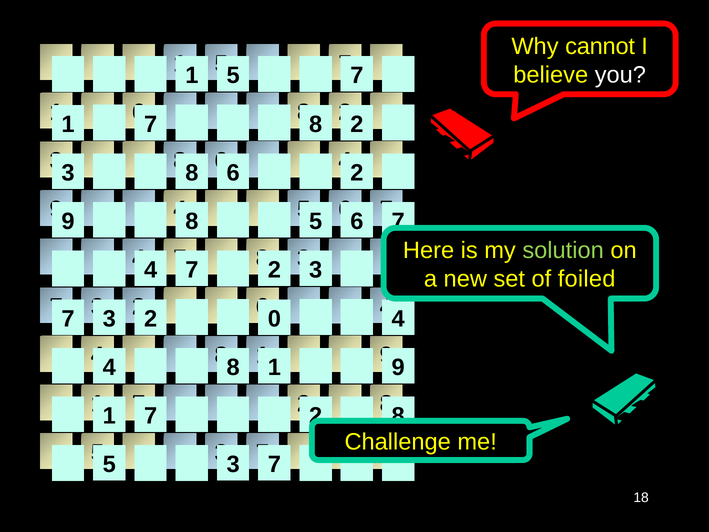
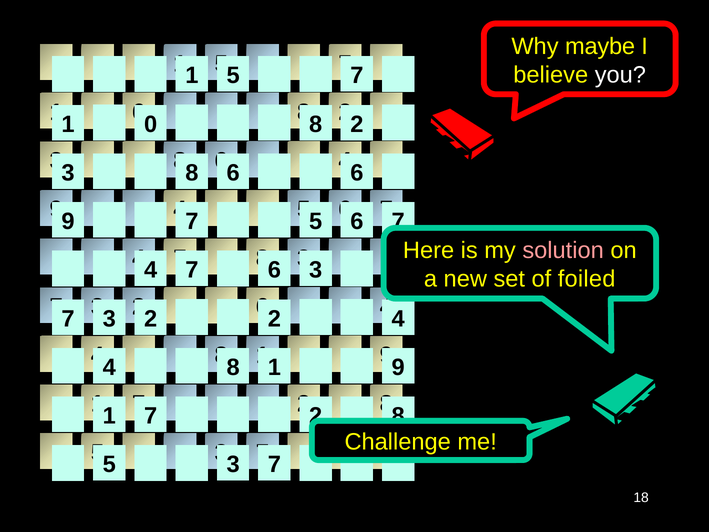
cannot: cannot -> maybe (600, 46)
7: 7 -> 0 (151, 124)
6 2: 2 -> 6 (357, 173)
9 8: 8 -> 7 (192, 221)
solution colour: light green -> pink (563, 251)
4 7 2: 2 -> 6 (274, 270)
2 0: 0 -> 2 (274, 319)
